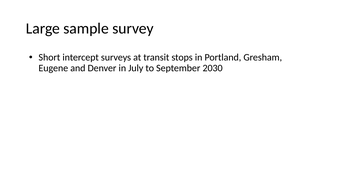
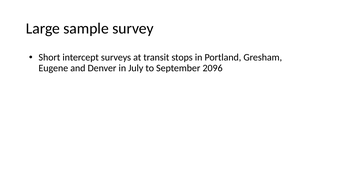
2030: 2030 -> 2096 (213, 68)
